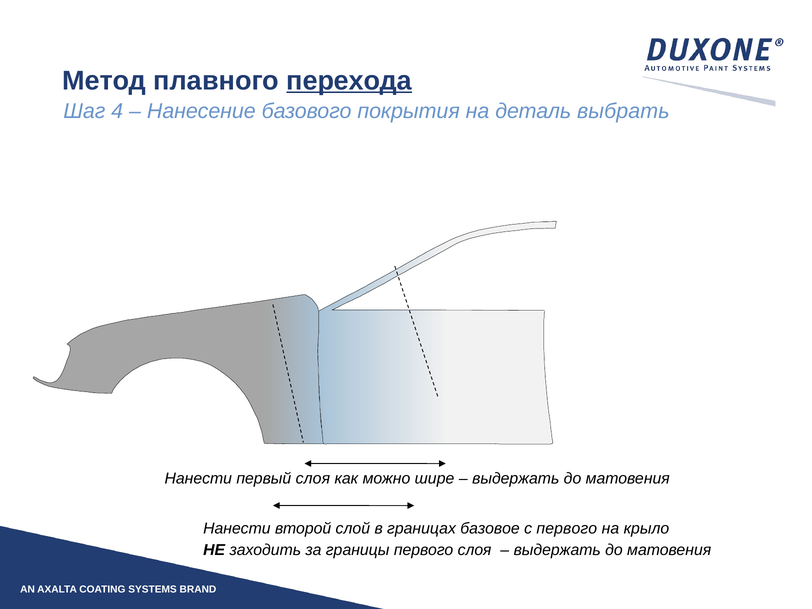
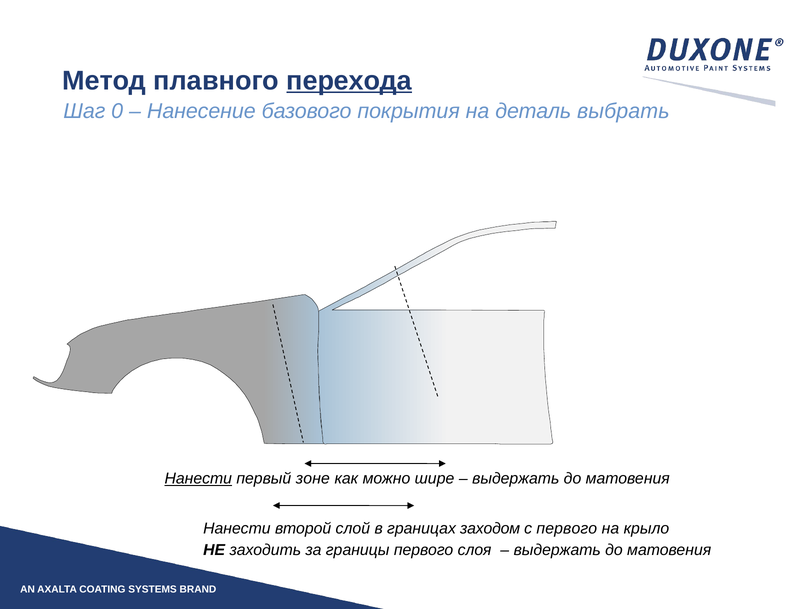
4: 4 -> 0 (117, 111)
Нанести underline: none -> present (198, 479)
первый слоя: слоя -> зоне (313, 479)
базовое: базовое -> заходом (490, 529)
